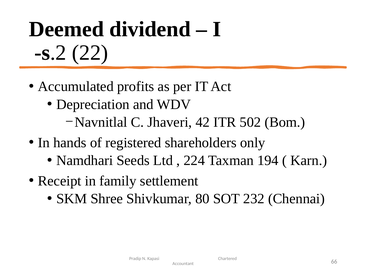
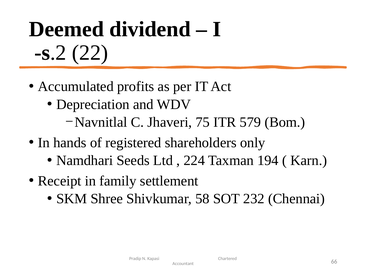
42: 42 -> 75 (203, 122)
502: 502 -> 579 (250, 122)
80: 80 -> 58 (202, 199)
